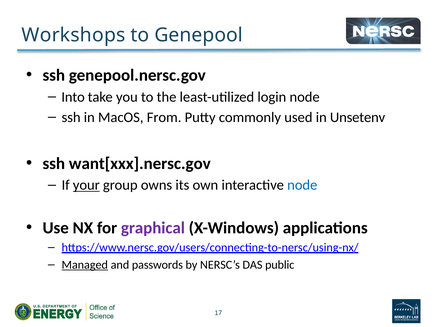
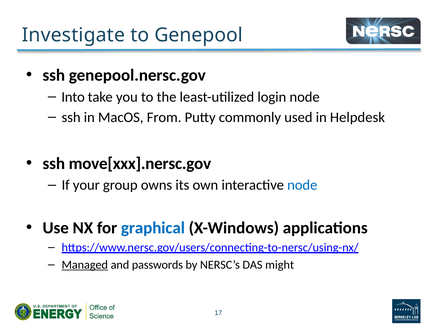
Workshops: Workshops -> Investigate (73, 35)
Unsetenv: Unsetenv -> Helpdesk (357, 117)
want[xxx].nersc.gov: want[xxx].nersc.gov -> move[xxx].nersc.gov (140, 163)
your underline: present -> none (86, 185)
graphical colour: purple -> blue (153, 228)
public: public -> might (280, 265)
